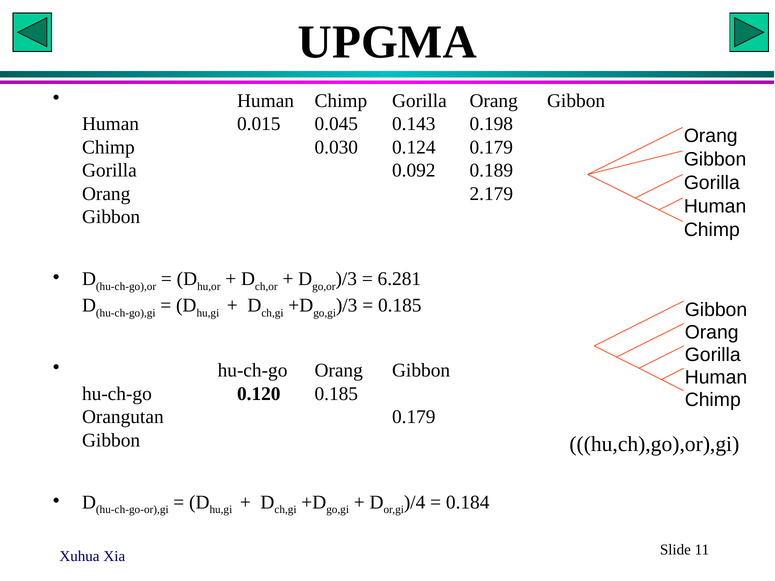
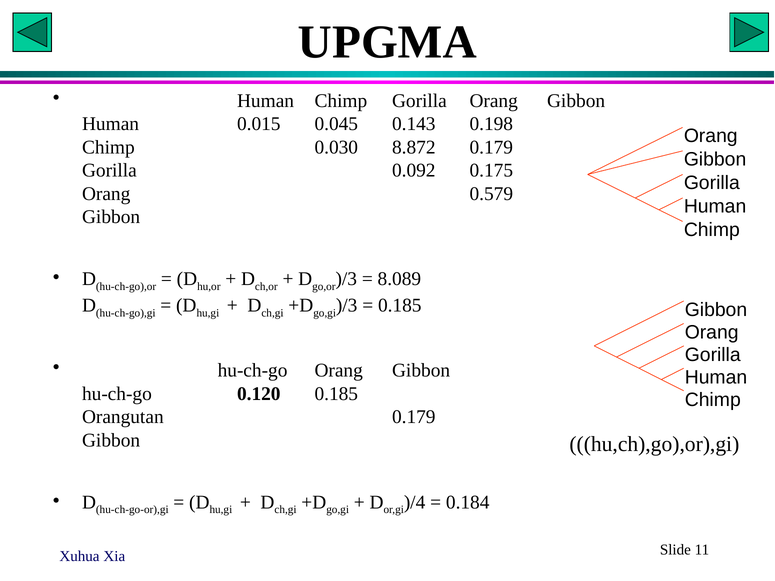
0.124: 0.124 -> 8.872 (414, 147)
0.189: 0.189 -> 0.175 (491, 171)
2.179: 2.179 -> 0.579 (491, 194)
6.281: 6.281 -> 8.089 (399, 279)
